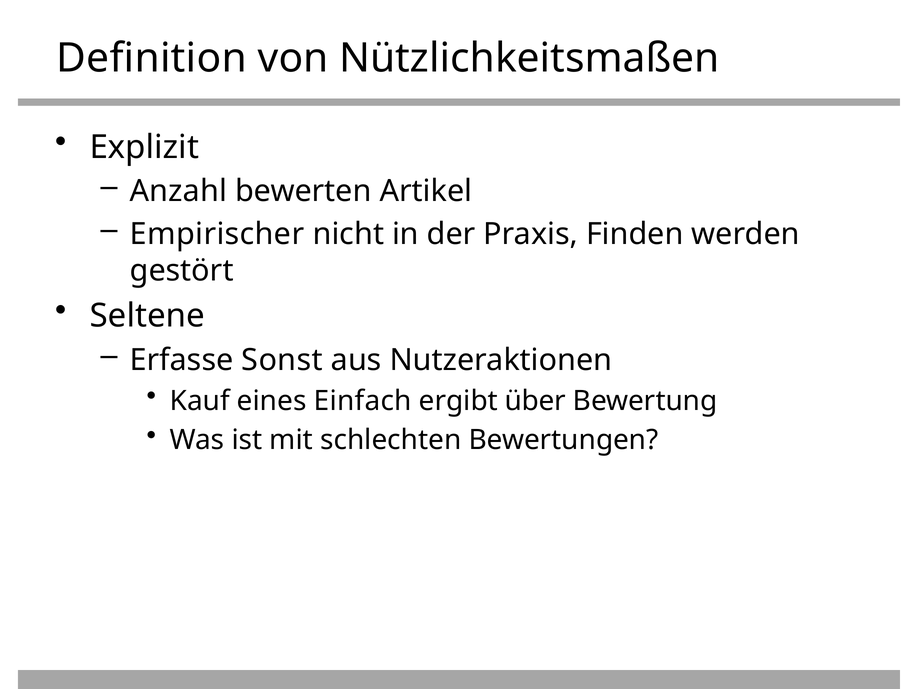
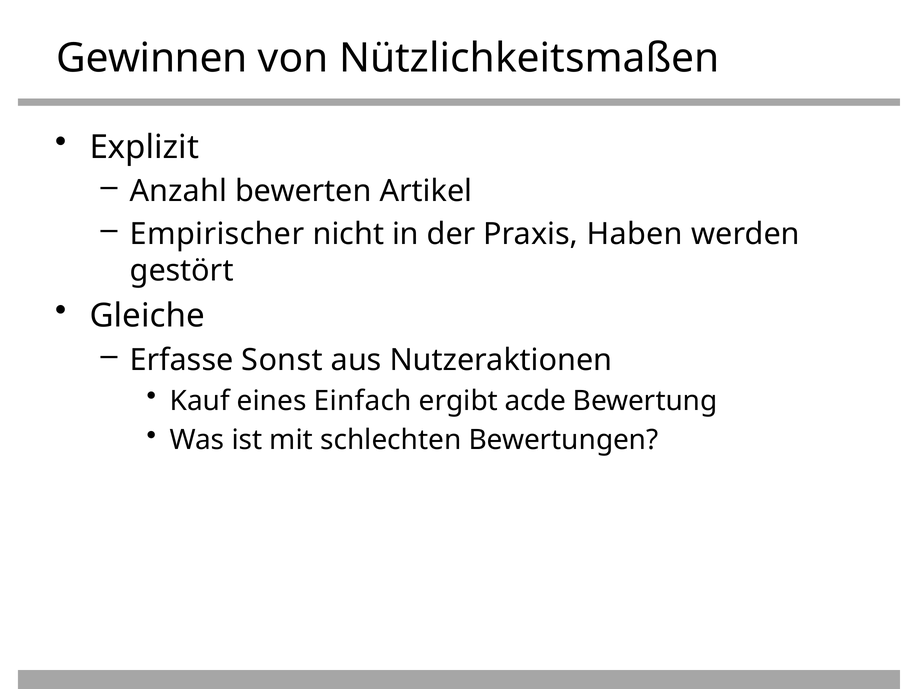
Definition: Definition -> Gewinnen (152, 58)
Finden: Finden -> Haben (635, 234)
Seltene: Seltene -> Gleiche (147, 316)
über: über -> acde (535, 400)
